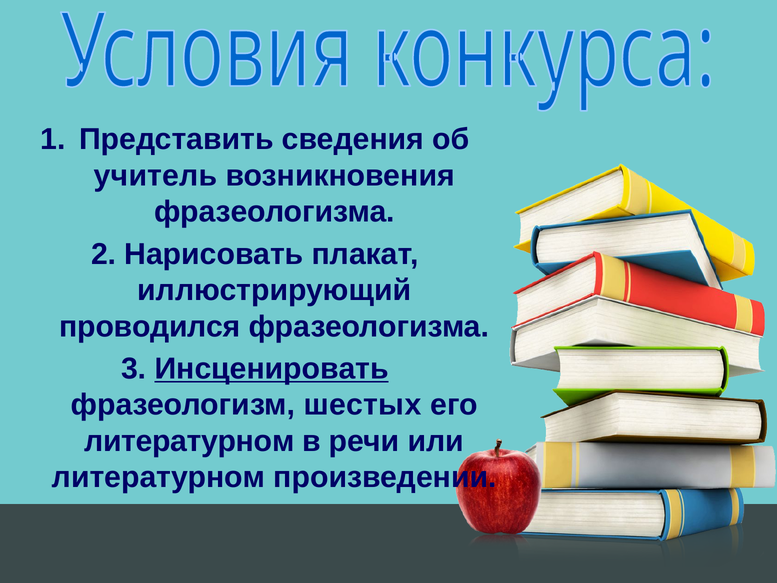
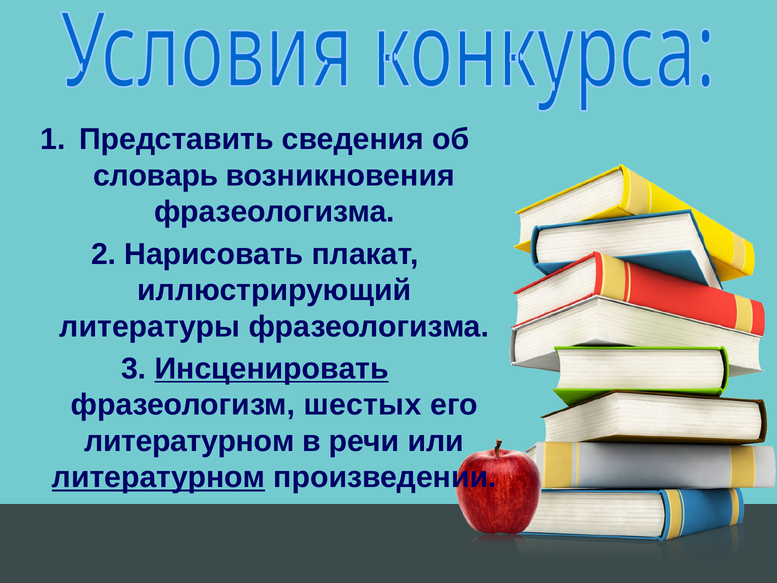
учитель: учитель -> словарь (156, 176)
проводился: проводился -> литературы (150, 326)
литературном underline: none -> present (159, 477)
